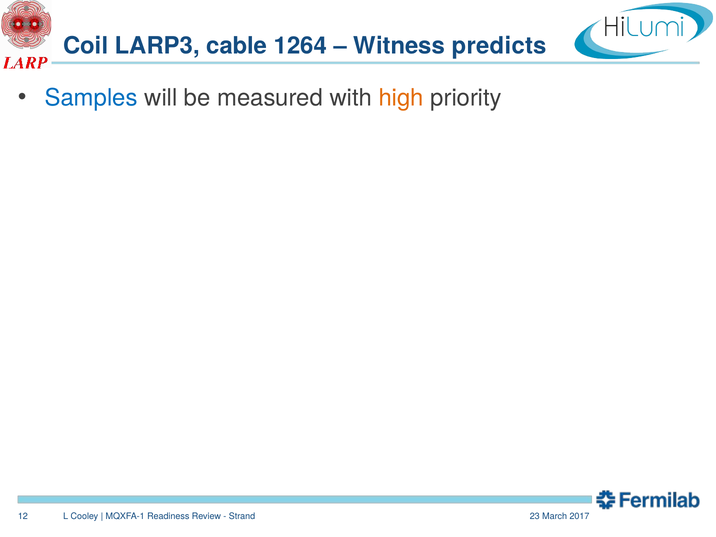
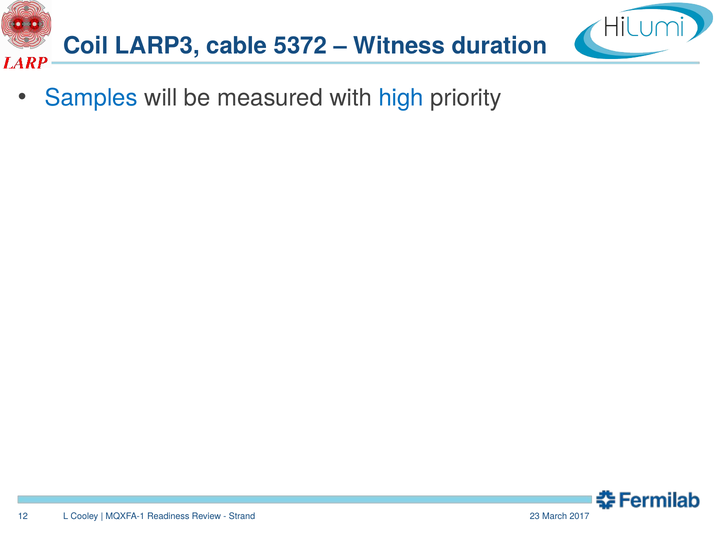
1264: 1264 -> 5372 (300, 46)
predicts: predicts -> duration (499, 46)
high colour: orange -> blue (401, 98)
